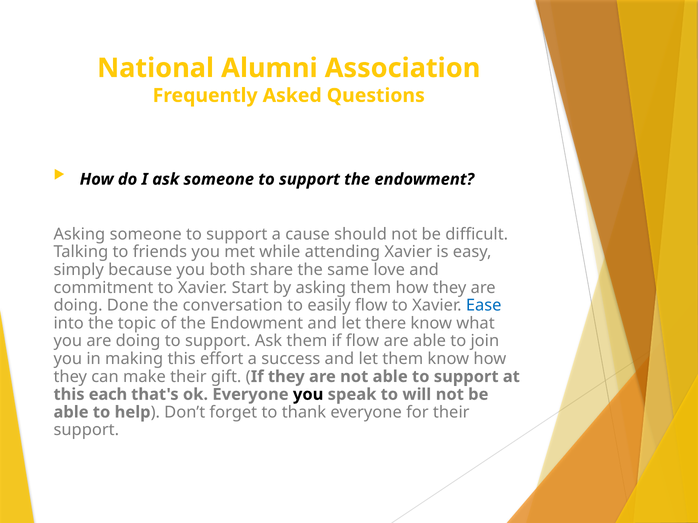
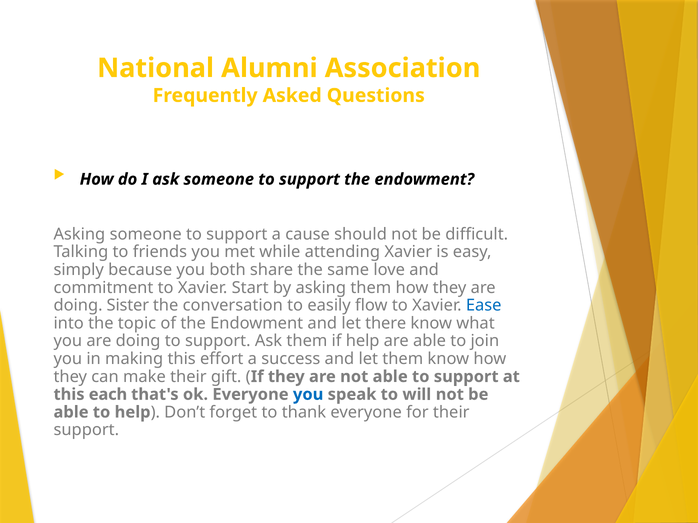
Done: Done -> Sister (128, 306)
if flow: flow -> help (363, 341)
you colour: black -> blue (308, 395)
